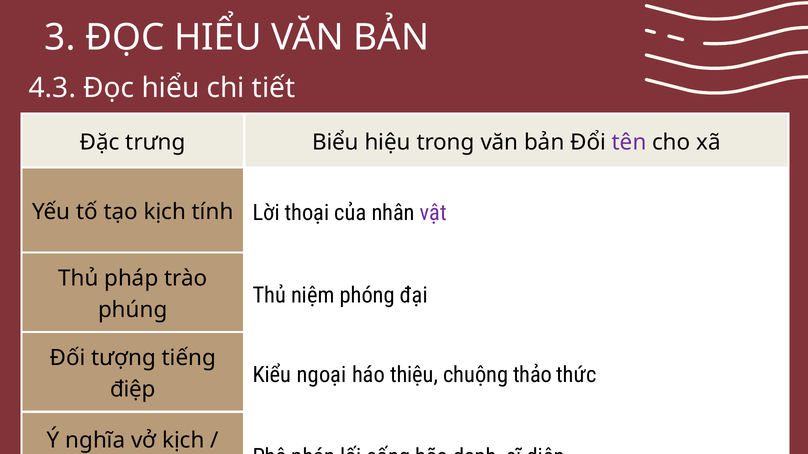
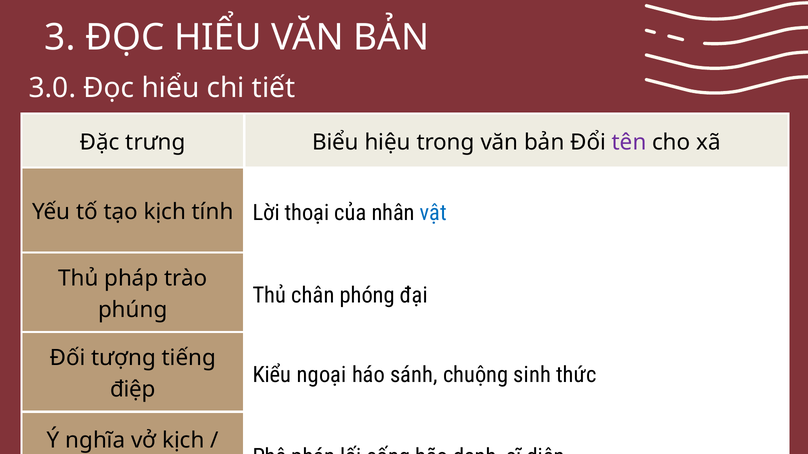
4.3: 4.3 -> 3.0 (52, 88)
vật colour: purple -> blue (433, 213)
niệm: niệm -> chân (313, 295)
thiệu: thiệu -> sánh (414, 375)
thảo: thảo -> sinh (532, 375)
